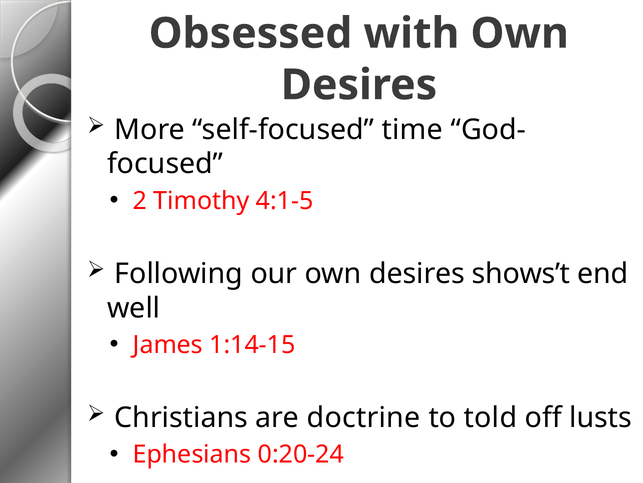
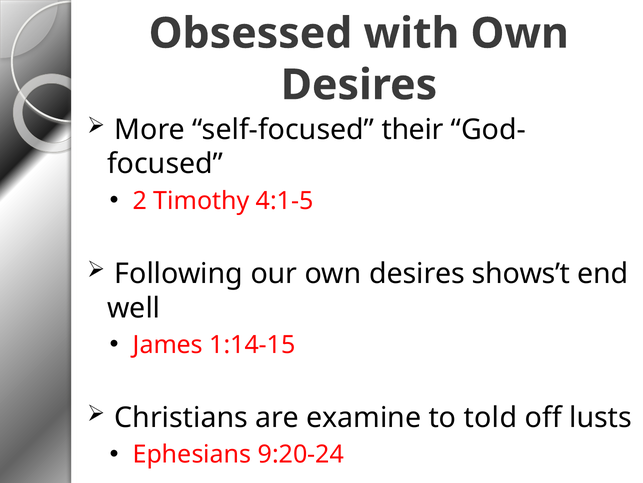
time: time -> their (413, 129)
doctrine: doctrine -> examine (364, 417)
0:20-24: 0:20-24 -> 9:20-24 (301, 454)
